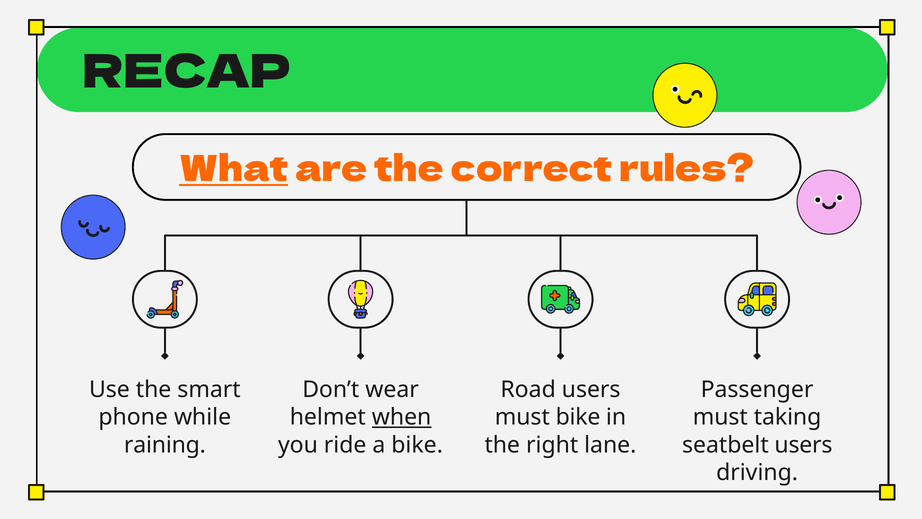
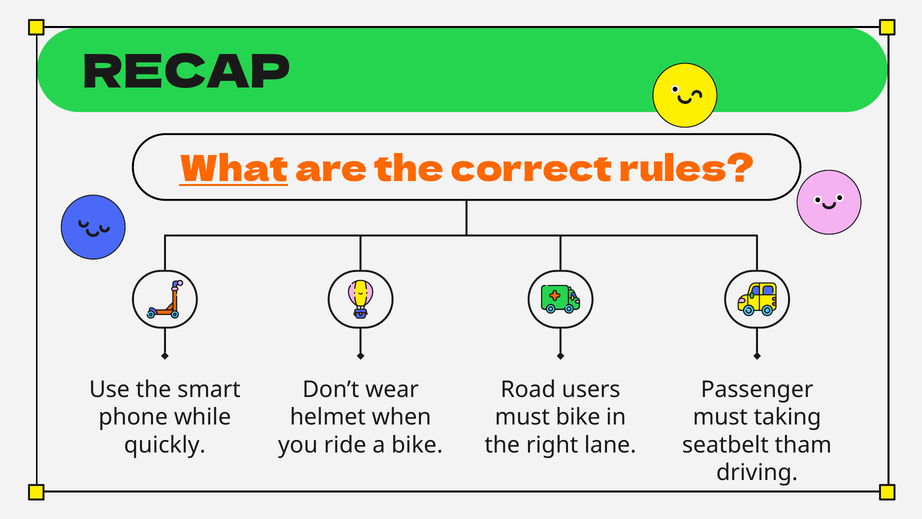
when underline: present -> none (402, 417)
raining: raining -> quickly (165, 445)
seatbelt users: users -> tham (803, 445)
